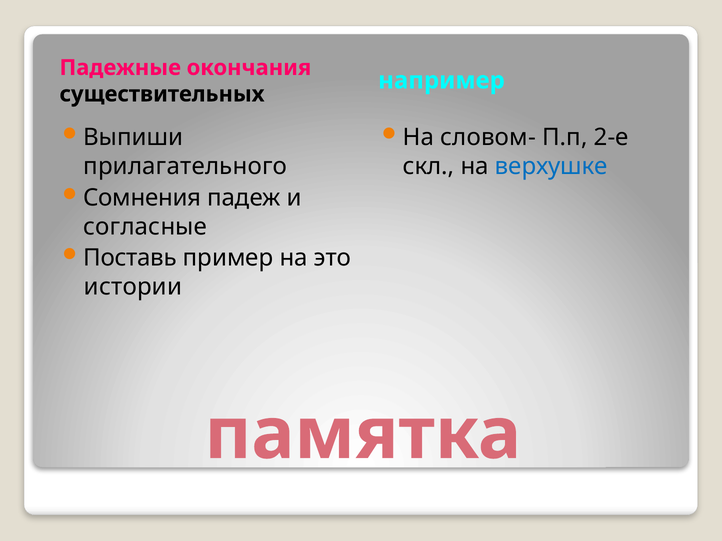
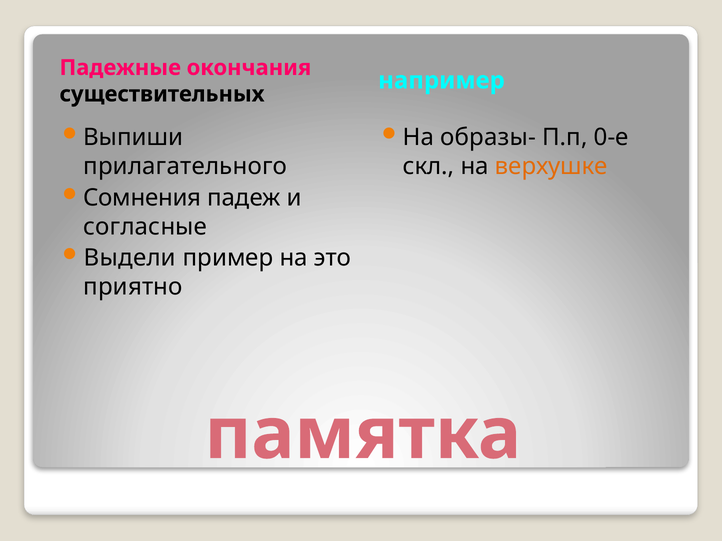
словом-: словом- -> образы- (488, 138)
2-е: 2-е -> 0-е (611, 138)
верхушке colour: blue -> orange (551, 167)
Поставь: Поставь -> Выдели (130, 258)
истории: истории -> приятно (133, 287)
